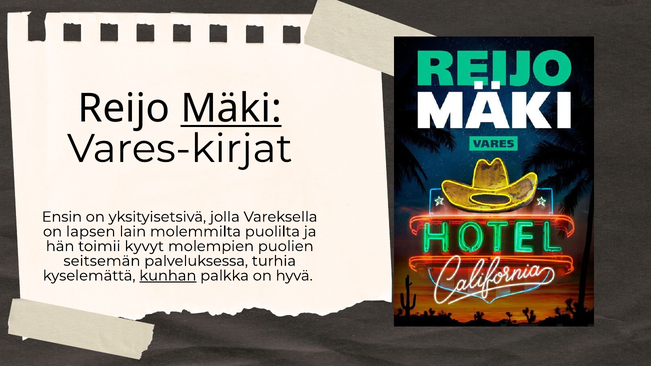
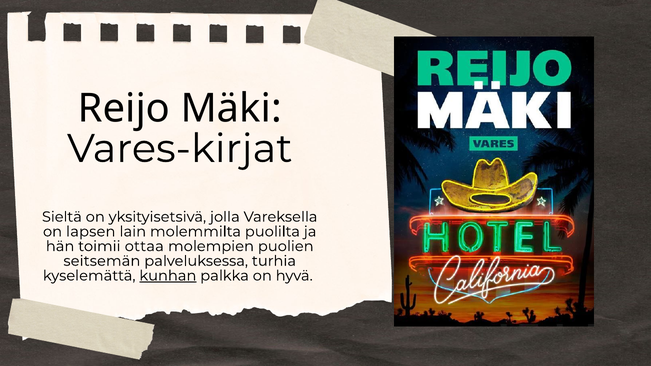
Mäki underline: present -> none (231, 109)
Ensin: Ensin -> Sieltä (62, 217)
kyvyt: kyvyt -> ottaa (144, 246)
